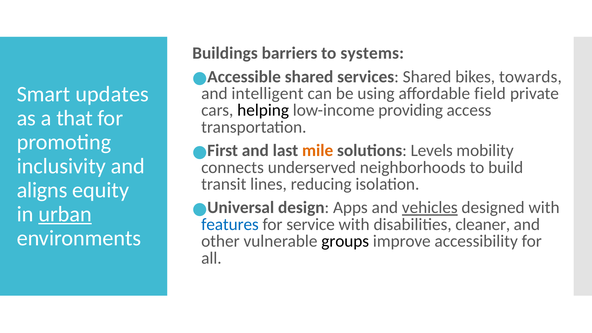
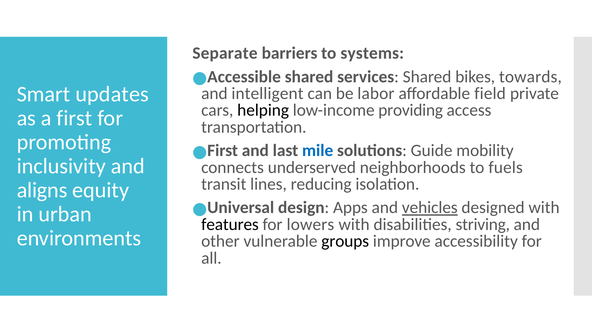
Buildings: Buildings -> Separate (225, 53)
using: using -> labor (376, 94)
that: that -> first (74, 118)
mile colour: orange -> blue (318, 151)
Levels: Levels -> Guide (432, 151)
build: build -> fuels (506, 167)
urban underline: present -> none (65, 214)
features colour: blue -> black (230, 224)
service: service -> lowers (310, 224)
cleaner: cleaner -> striving (483, 224)
